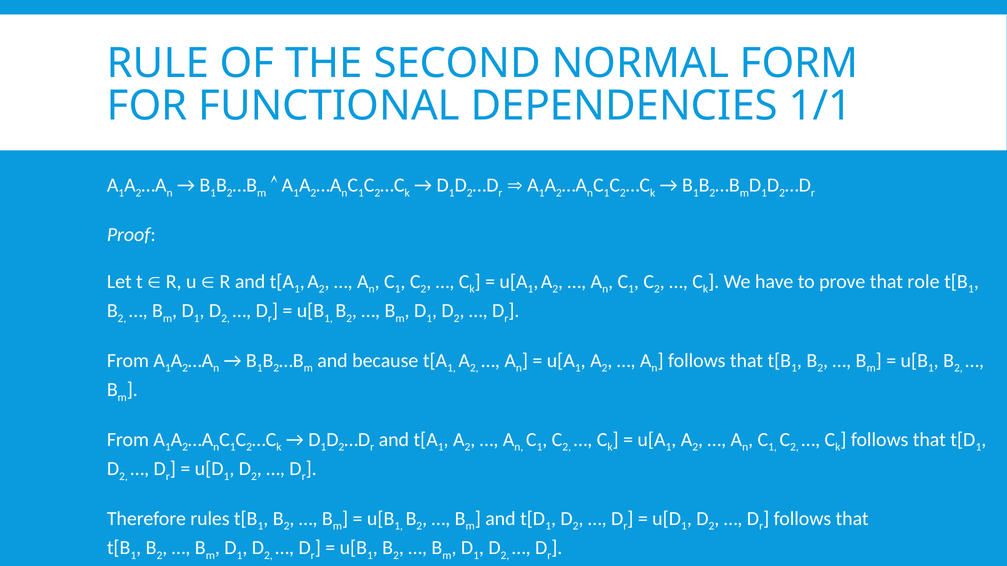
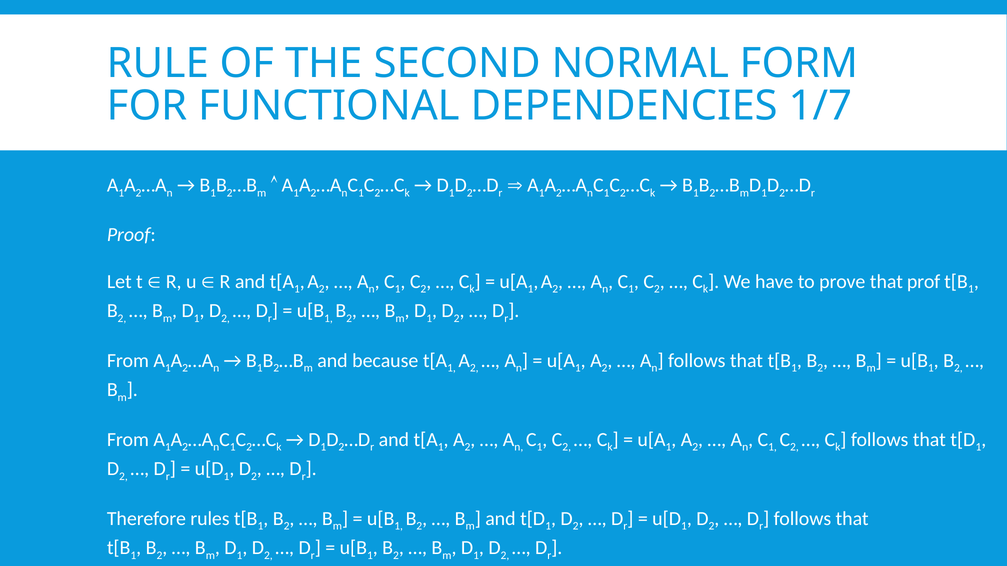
1/1: 1/1 -> 1/7 (820, 106)
role: role -> prof (924, 282)
